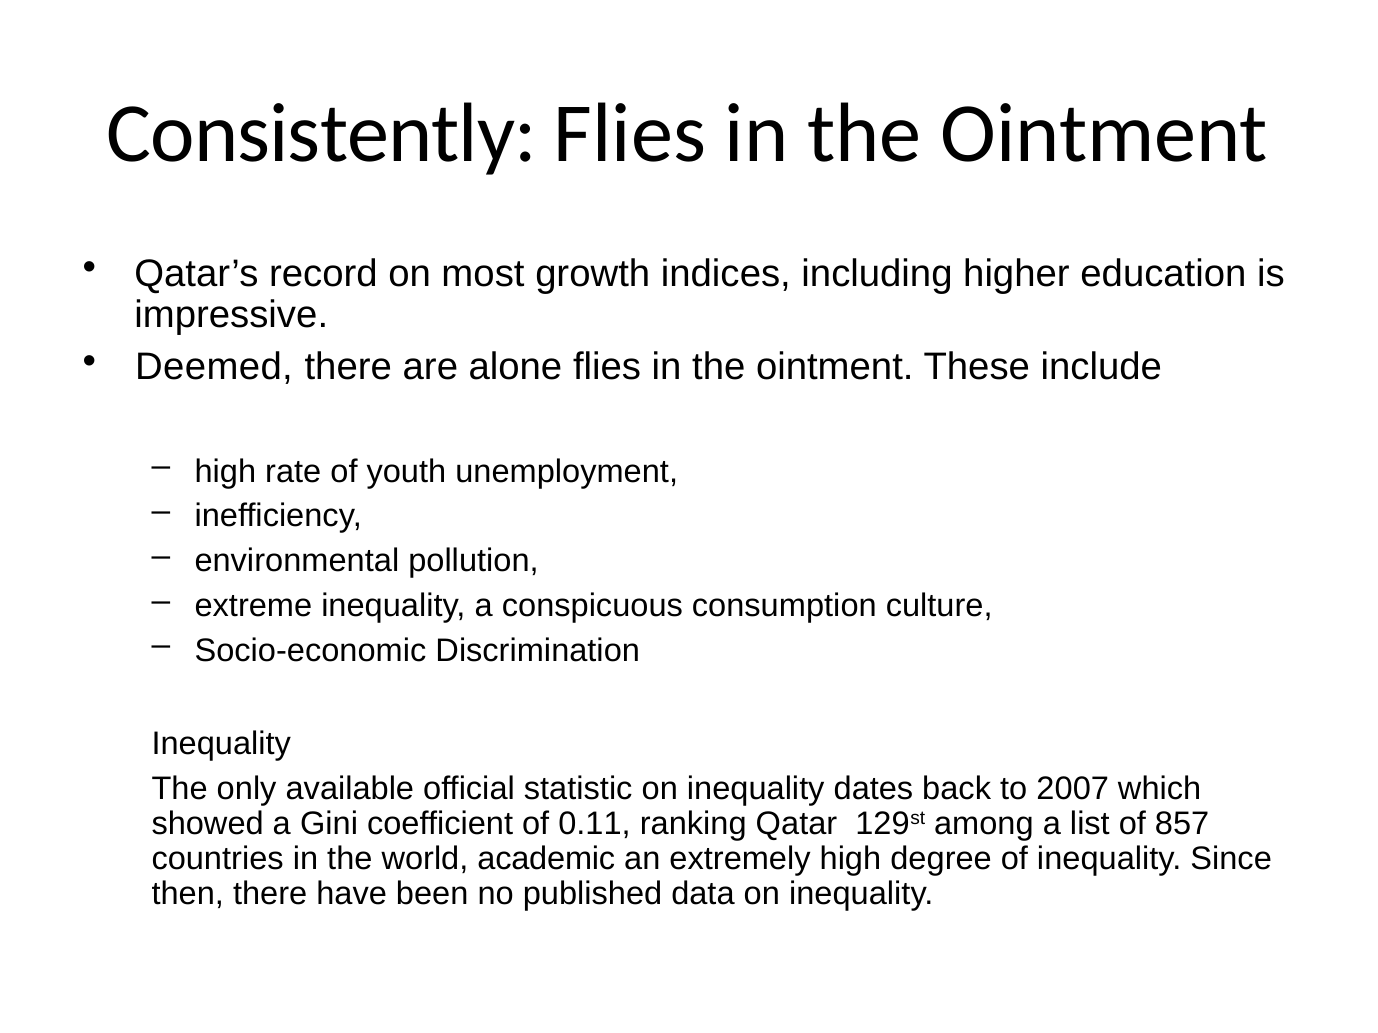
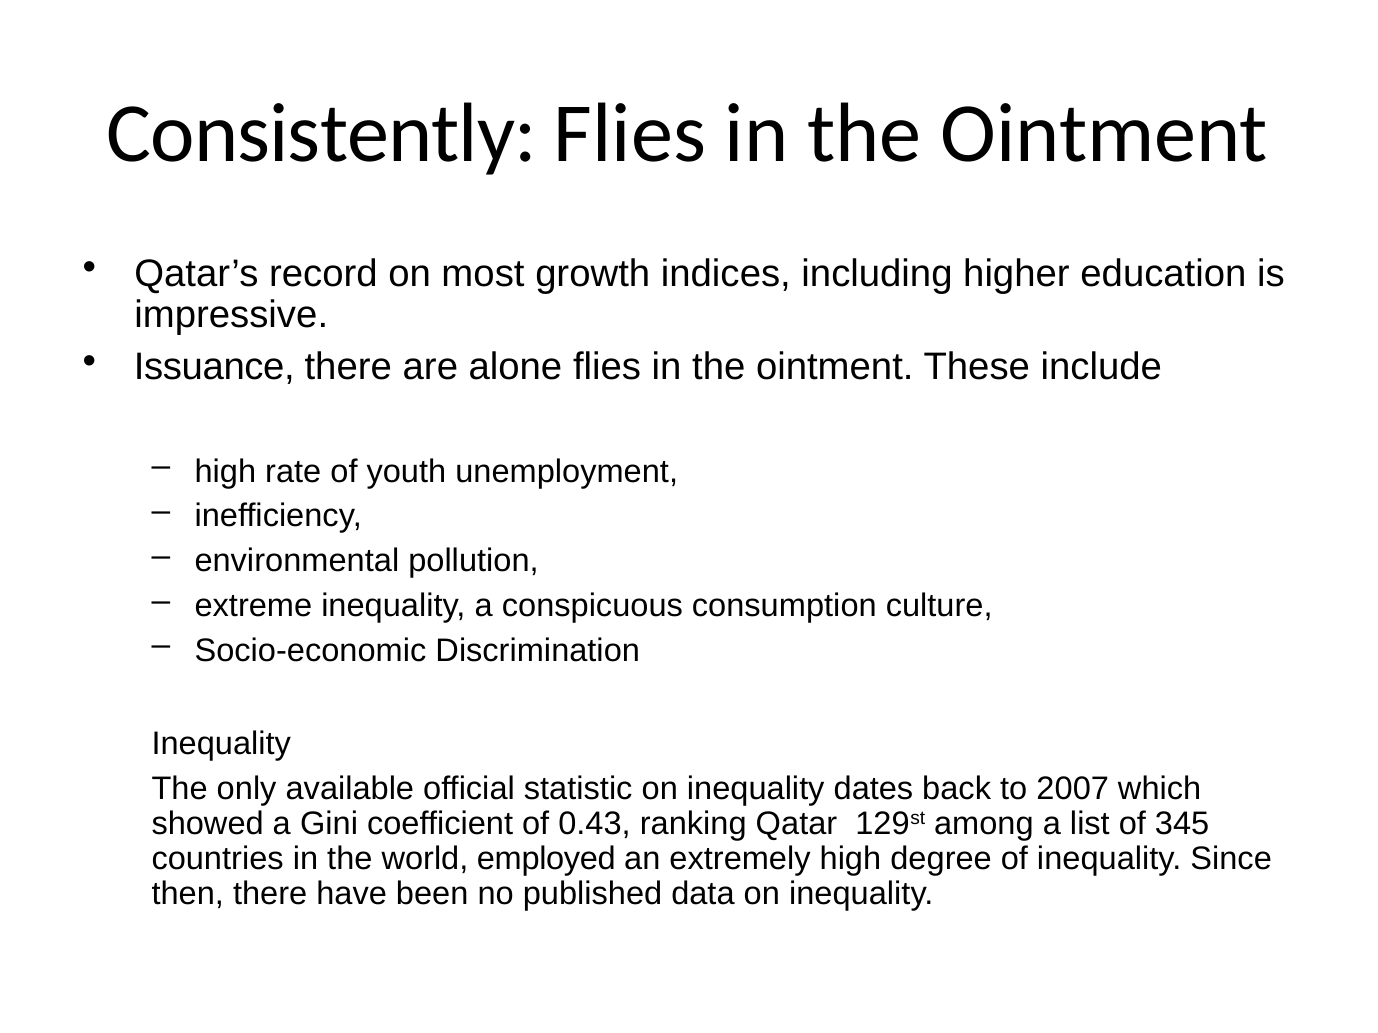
Deemed: Deemed -> Issuance (214, 367)
0.11: 0.11 -> 0.43 (595, 824)
857: 857 -> 345 (1182, 824)
academic: academic -> employed (546, 859)
